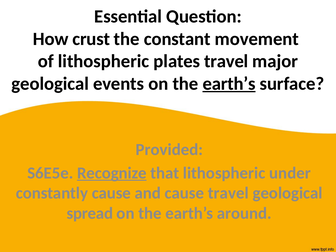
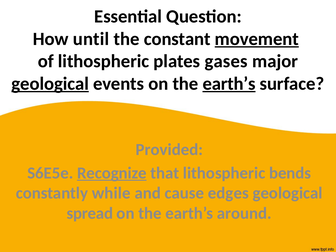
crust: crust -> until (91, 39)
movement underline: none -> present (257, 39)
plates travel: travel -> gases (226, 61)
geological underline: none -> present (50, 84)
under: under -> bends (290, 173)
constantly cause: cause -> while (111, 193)
cause travel: travel -> edges (228, 193)
